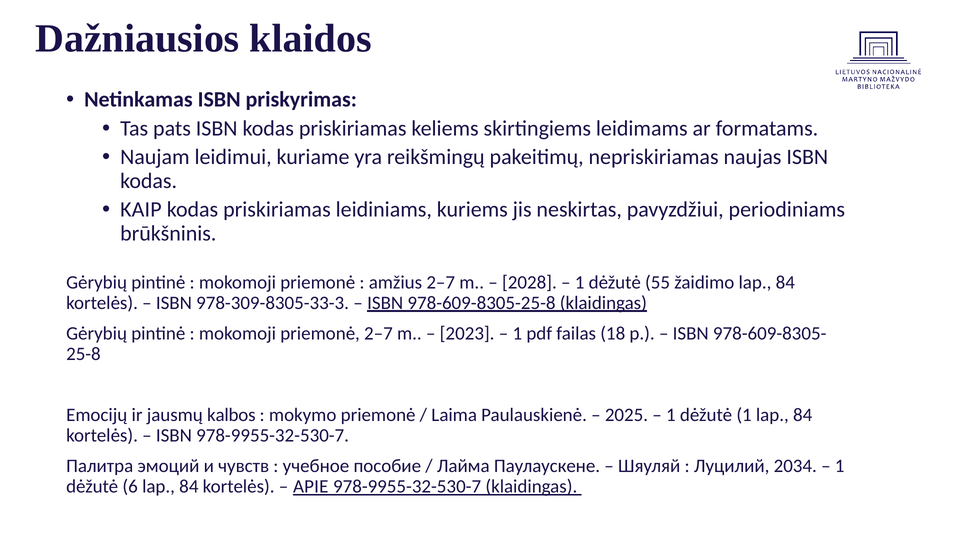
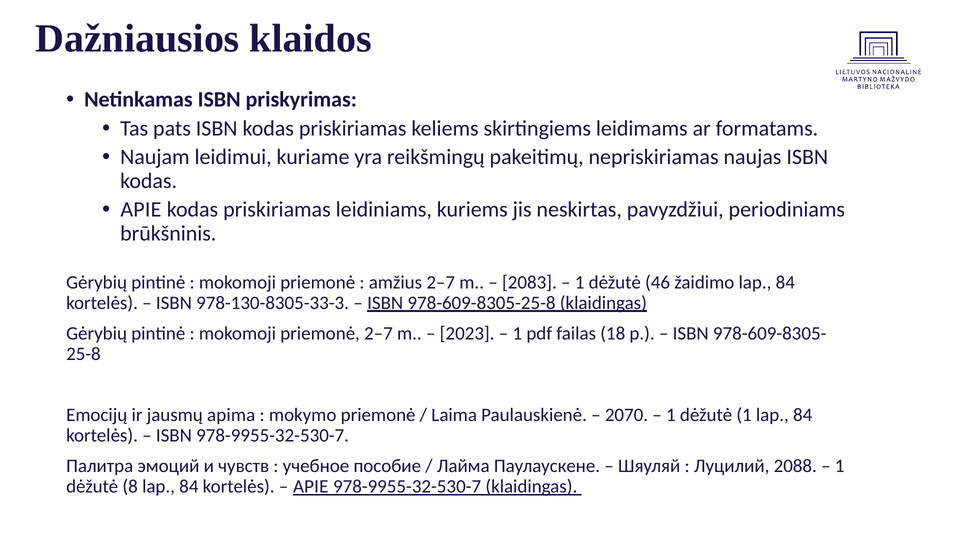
KAIP: KAIP -> APIE (141, 210)
2028: 2028 -> 2083 (529, 282)
55: 55 -> 46 (658, 282)
978-309-8305-33-3: 978-309-8305-33-3 -> 978-130-8305-33-3 (273, 303)
kalbos: kalbos -> apima (231, 415)
2025: 2025 -> 2070 (626, 415)
2034: 2034 -> 2088 (795, 466)
6: 6 -> 8 (130, 487)
